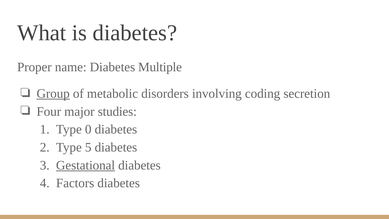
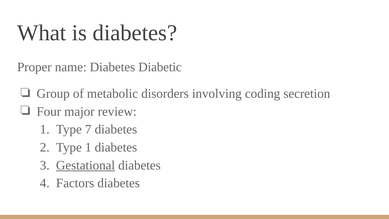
Multiple: Multiple -> Diabetic (160, 67)
Group underline: present -> none (53, 94)
studies: studies -> review (117, 111)
0: 0 -> 7 (88, 129)
Type 5: 5 -> 1 (88, 147)
